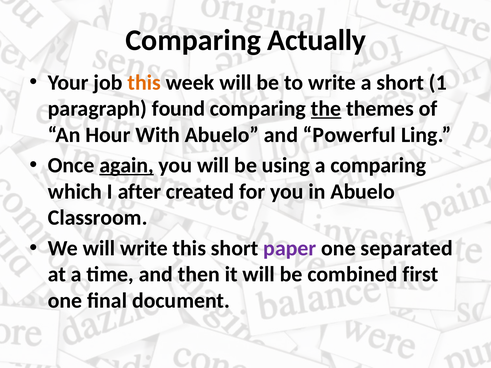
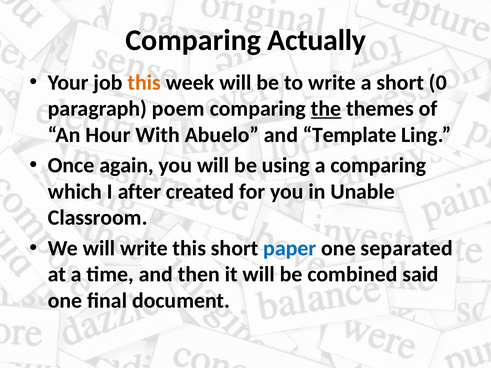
1: 1 -> 0 (438, 83)
found: found -> poem (178, 109)
Powerful: Powerful -> Template (350, 135)
again underline: present -> none (127, 165)
in Abuelo: Abuelo -> Unable (363, 192)
paper colour: purple -> blue (290, 248)
first: first -> said (421, 275)
